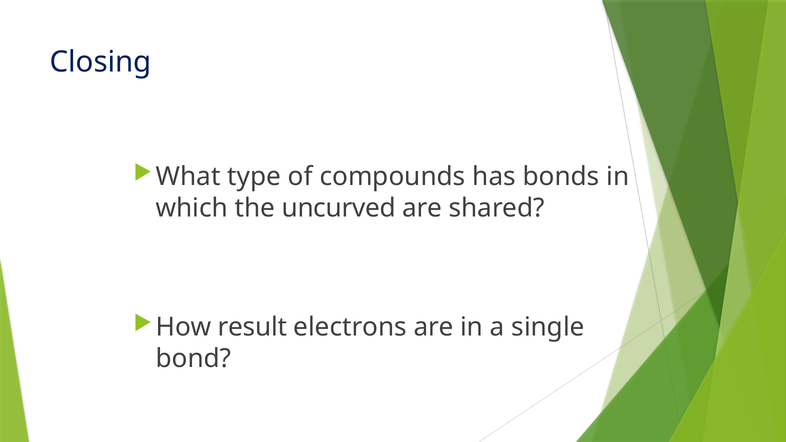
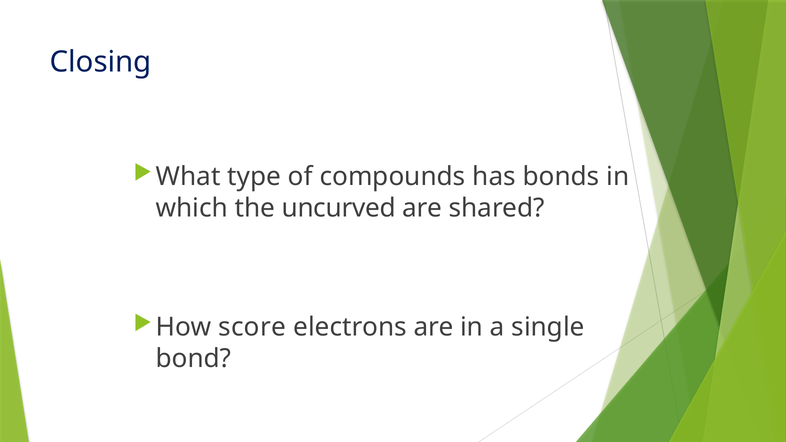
result: result -> score (252, 327)
